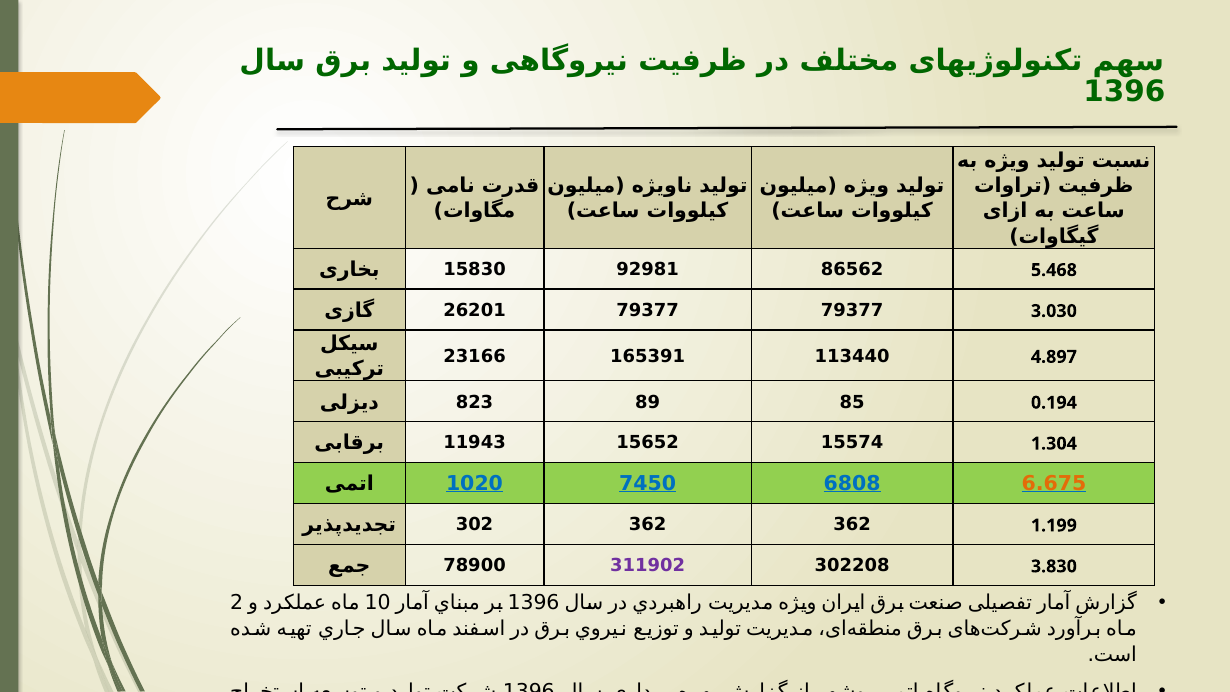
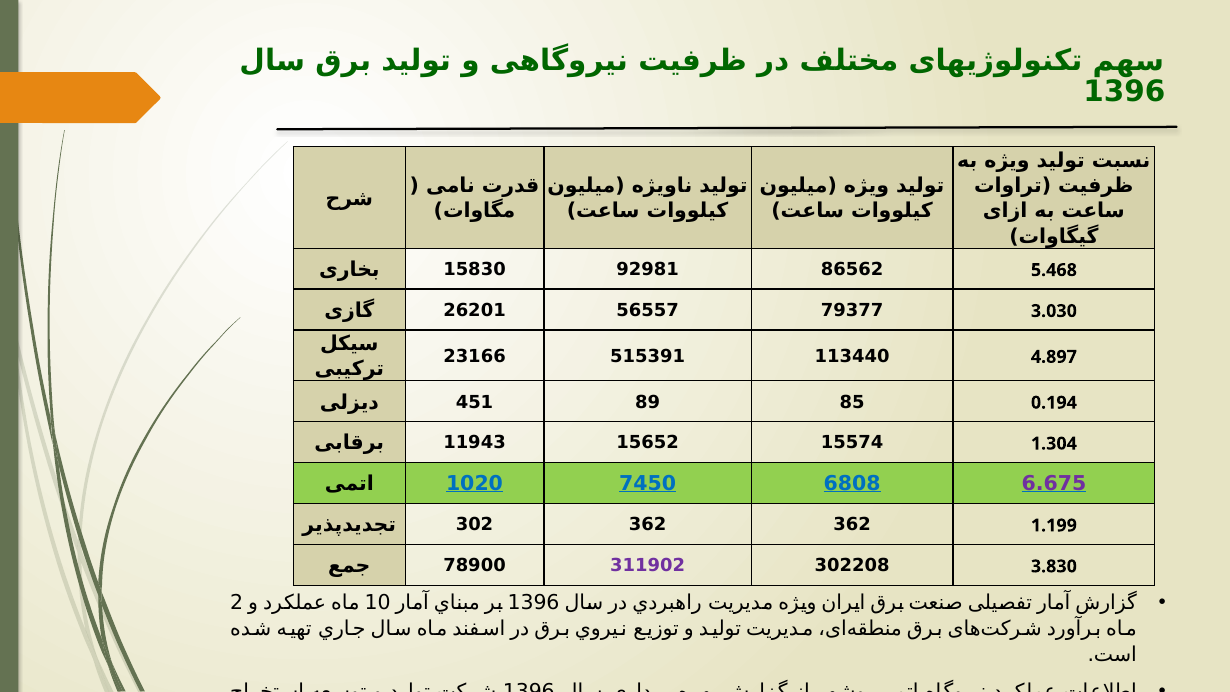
26201 79377: 79377 -> 56557 (648, 310)
165391: 165391 -> 515391 (648, 356)
823: 823 -> 451 (475, 402)
6.675 colour: orange -> purple (1054, 484)
